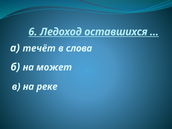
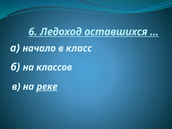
течёт: течёт -> начало (39, 48)
слова: слова -> класс (79, 48)
может: может -> классов (54, 67)
реке underline: none -> present (47, 87)
